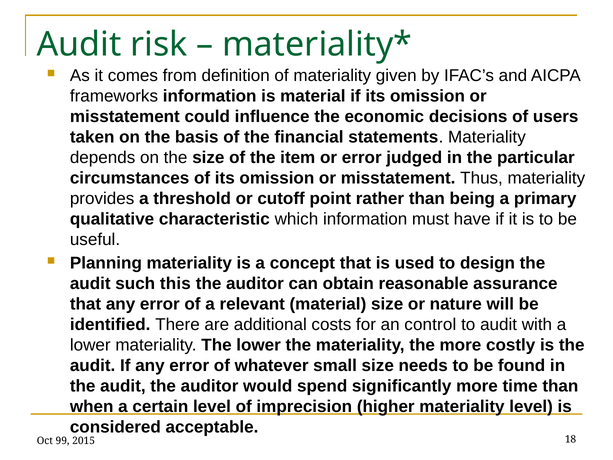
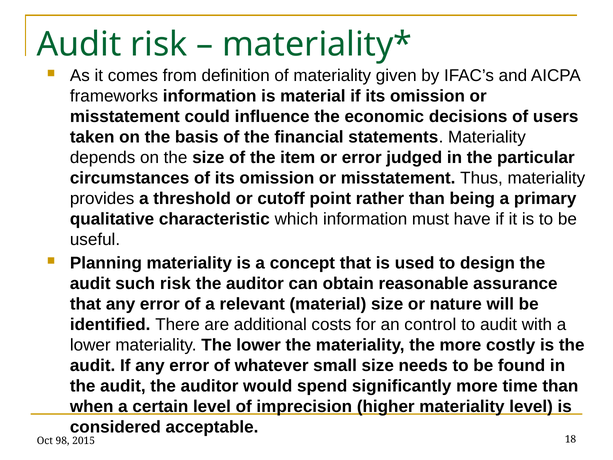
such this: this -> risk (175, 284)
99: 99 -> 98 (63, 441)
